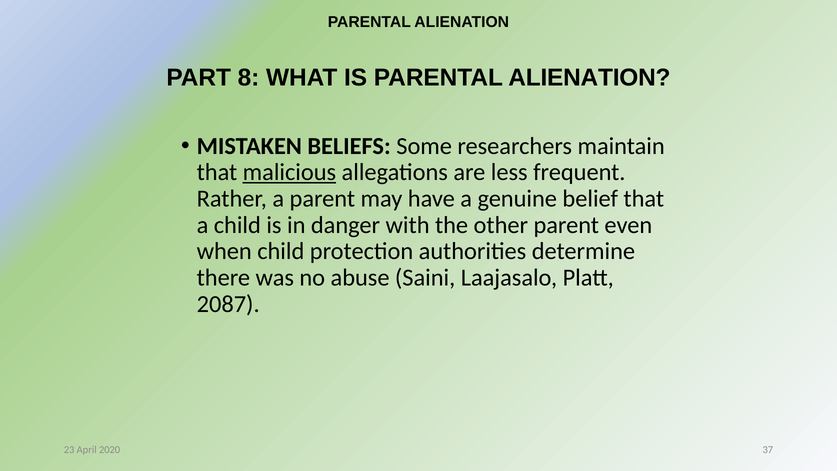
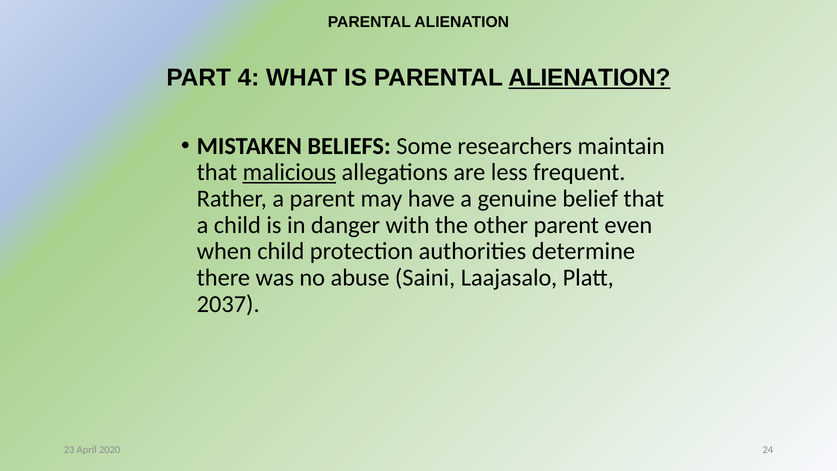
8: 8 -> 4 (248, 78)
ALIENATION underline: none -> present (589, 78)
2087: 2087 -> 2037 (228, 304)
37: 37 -> 24 (768, 450)
